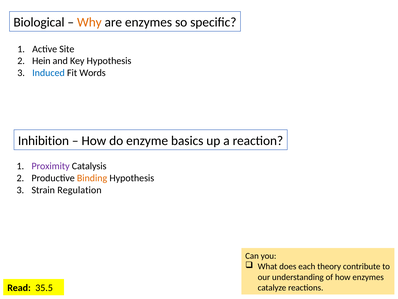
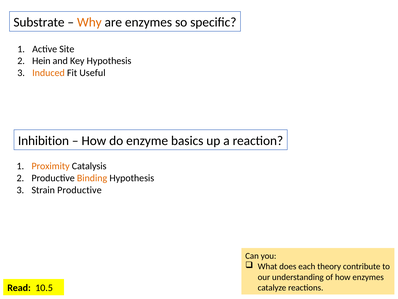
Biological: Biological -> Substrate (39, 22)
Induced colour: blue -> orange (49, 73)
Words: Words -> Useful (92, 73)
Proximity colour: purple -> orange (51, 166)
Strain Regulation: Regulation -> Productive (79, 190)
35.5: 35.5 -> 10.5 (44, 287)
